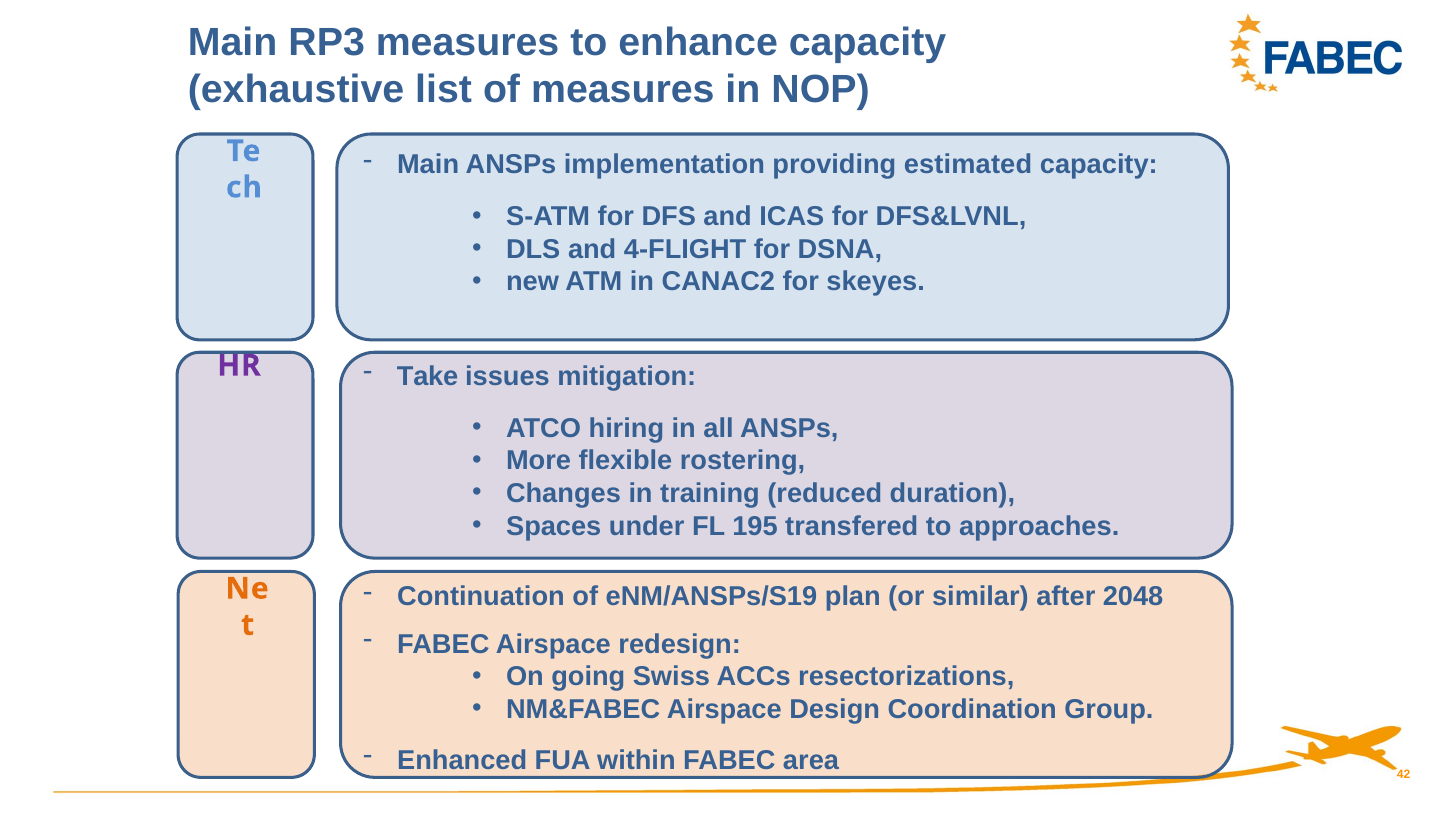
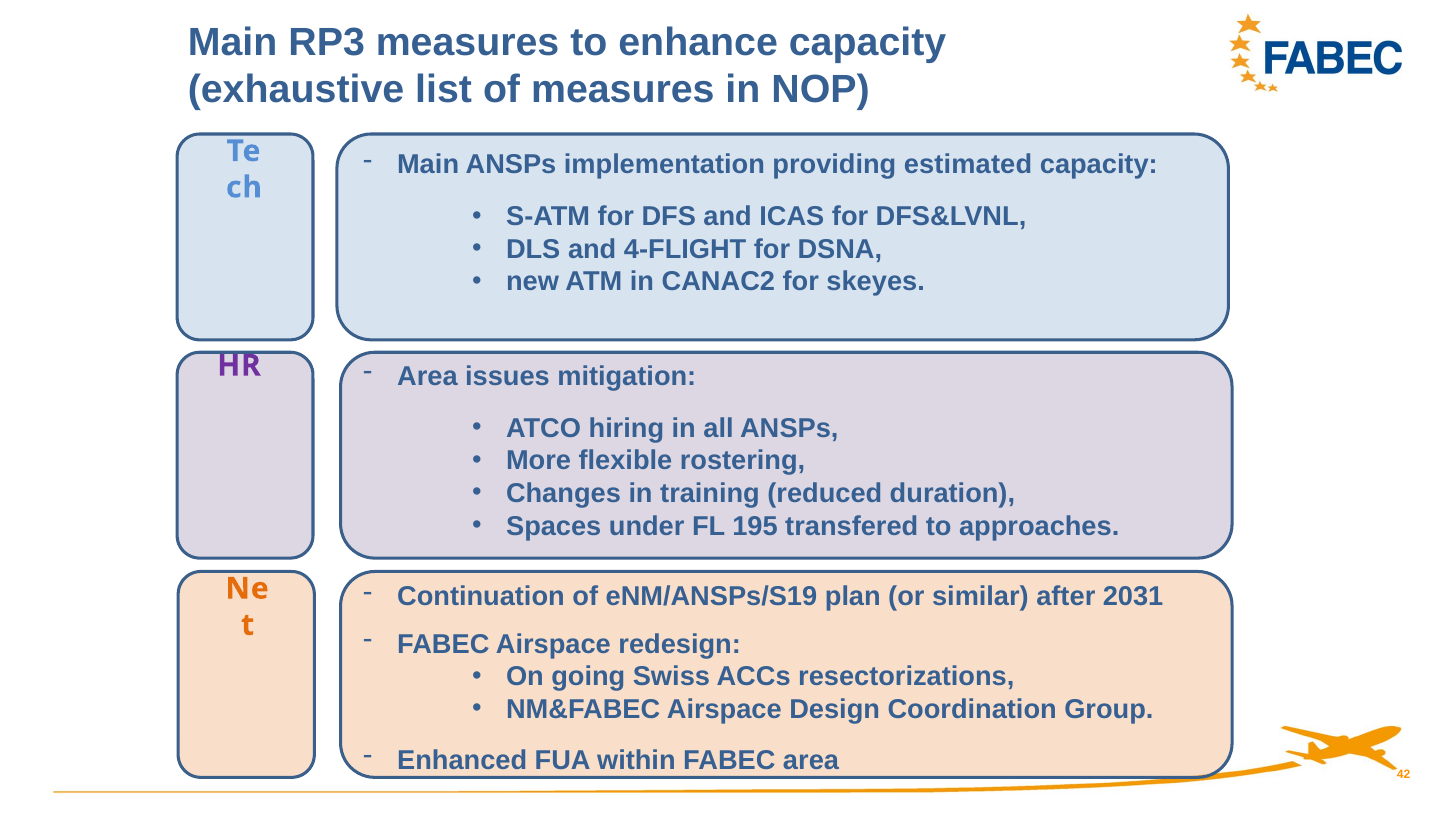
Take: Take -> Area (427, 376)
2048: 2048 -> 2031 (1133, 597)
